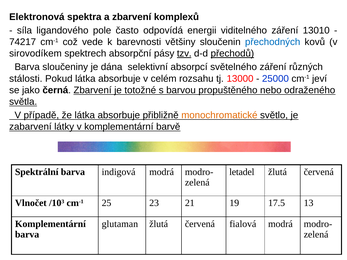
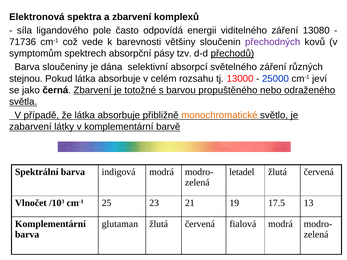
13010: 13010 -> 13080 (316, 30)
74217: 74217 -> 71736 (23, 42)
přechodných colour: blue -> purple (273, 42)
sirovodíkem: sirovodíkem -> symptomům (36, 54)
tzv underline: present -> none (184, 54)
stálosti: stálosti -> stejnou (26, 79)
